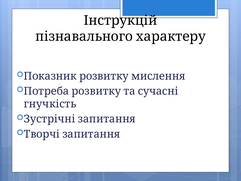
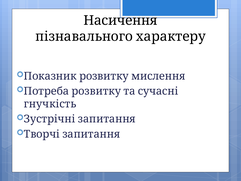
Інструкцій: Інструкцій -> Насичення (121, 20)
